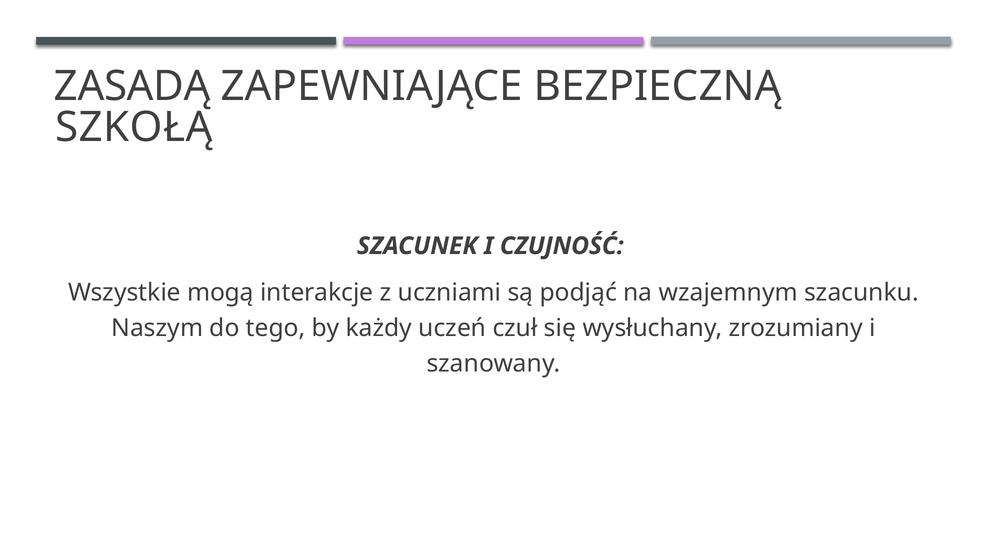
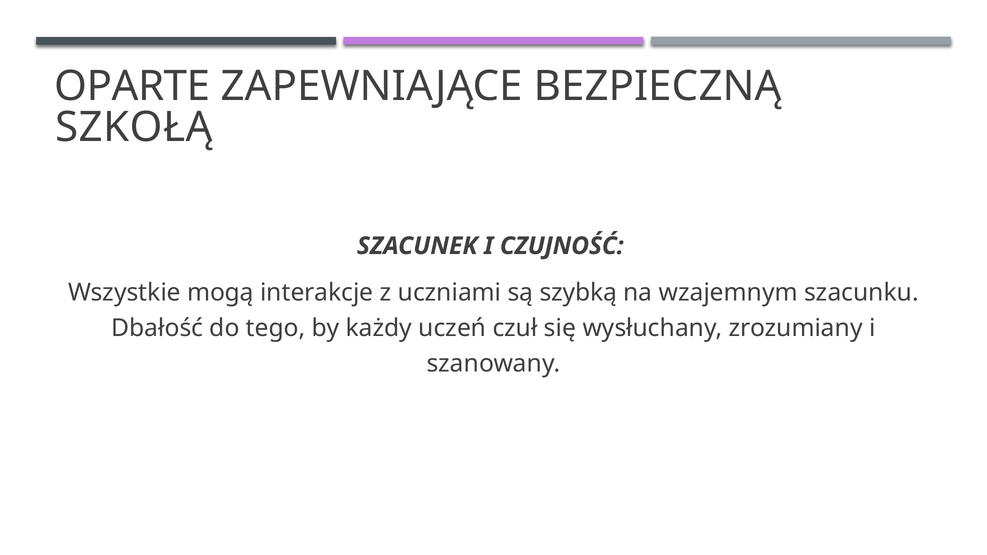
ZASADĄ: ZASADĄ -> OPARTE (132, 86)
podjąć: podjąć -> szybką (578, 293)
Naszym: Naszym -> Dbałość (157, 328)
